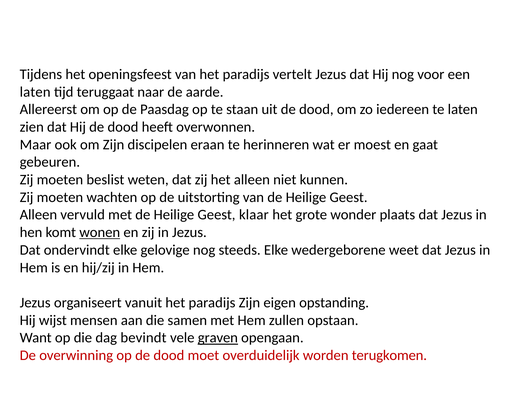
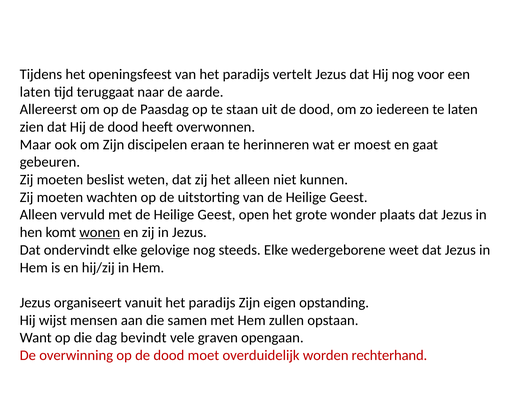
klaar: klaar -> open (254, 215)
graven underline: present -> none (218, 338)
terugkomen: terugkomen -> rechterhand (389, 356)
